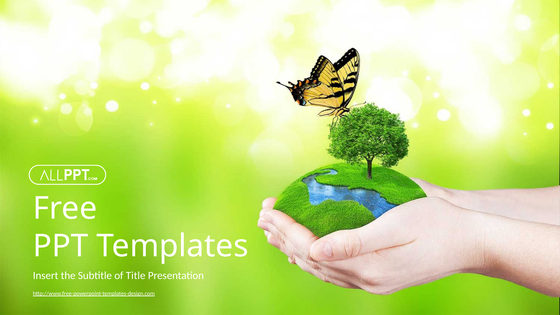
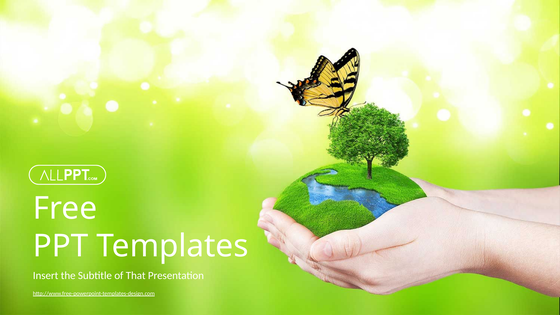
Title: Title -> That (136, 275)
